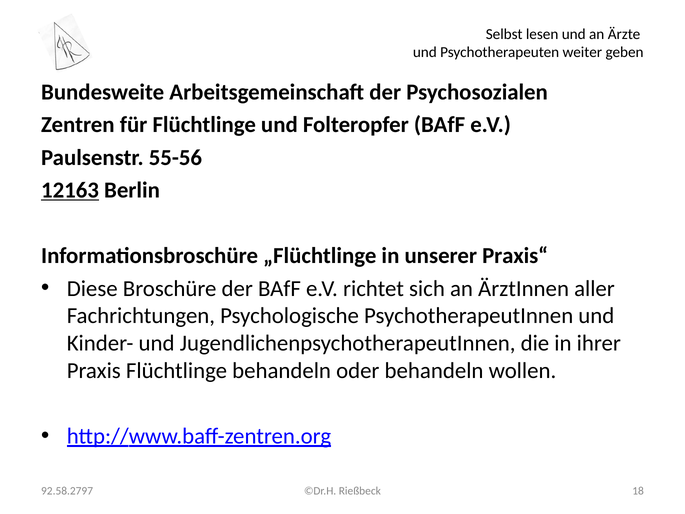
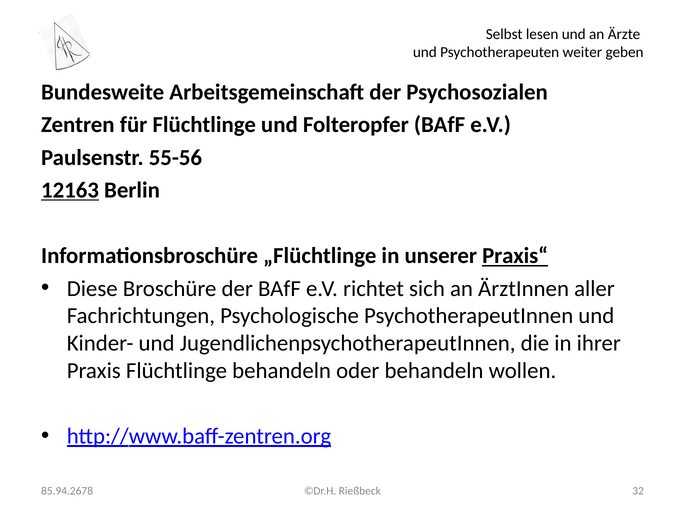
Praxis“ underline: none -> present (515, 256)
18: 18 -> 32 (638, 491)
92.58.2797: 92.58.2797 -> 85.94.2678 (67, 491)
